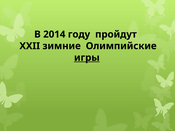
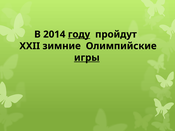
году underline: none -> present (79, 34)
